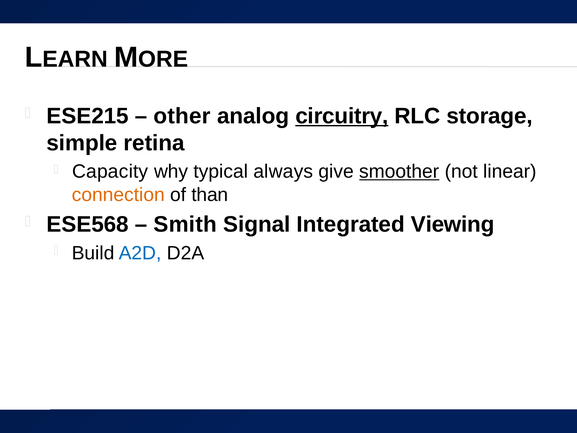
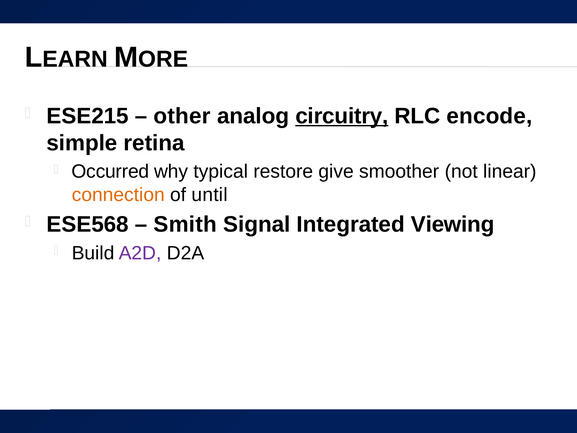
storage: storage -> encode (489, 116)
Capacity: Capacity -> Occurred (110, 172)
always: always -> restore (283, 172)
smoother underline: present -> none (399, 172)
than: than -> until (210, 195)
A2D colour: blue -> purple (140, 253)
